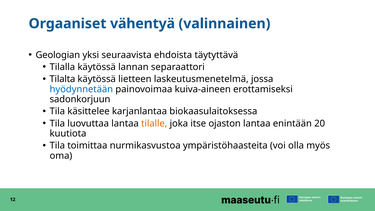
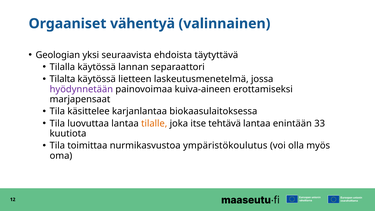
hyödynnetään colour: blue -> purple (81, 89)
sadonkorjuun: sadonkorjuun -> marjapensaat (80, 99)
ojaston: ojaston -> tehtävä (225, 123)
20: 20 -> 33 (320, 123)
ympäristöhaasteita: ympäristöhaasteita -> ympäristökoulutus (225, 146)
